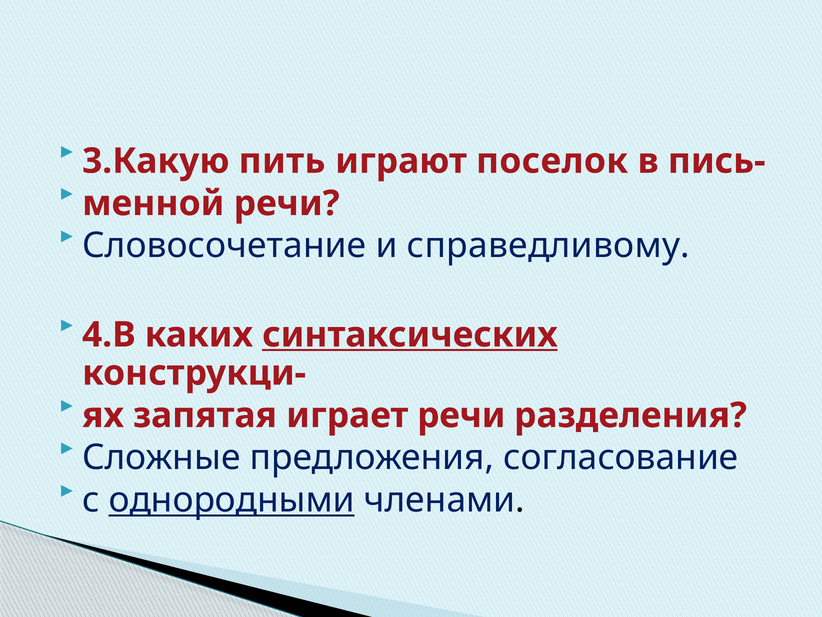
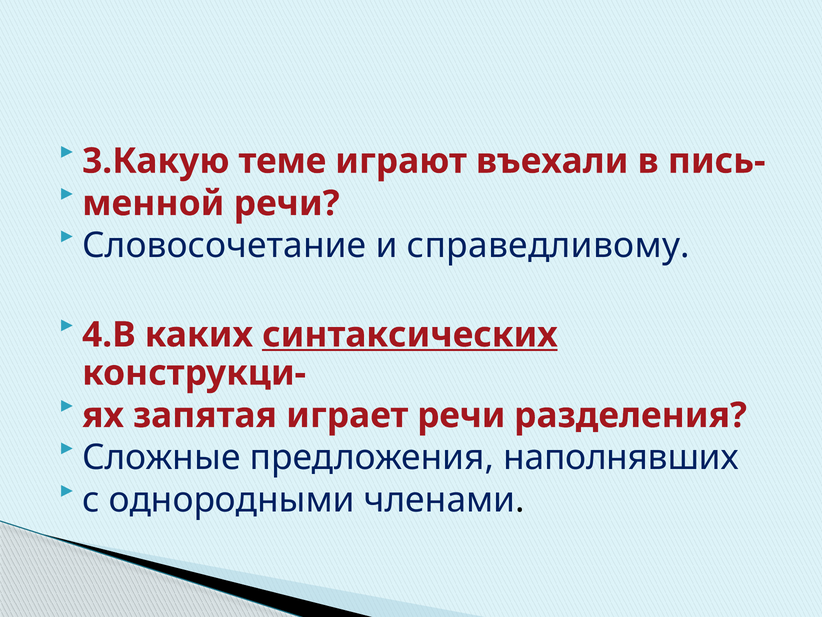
пить: пить -> теме (282, 161)
поселок: поселок -> въехали (552, 161)
согласование: согласование -> наполнявших (621, 457)
однородными underline: present -> none (232, 500)
